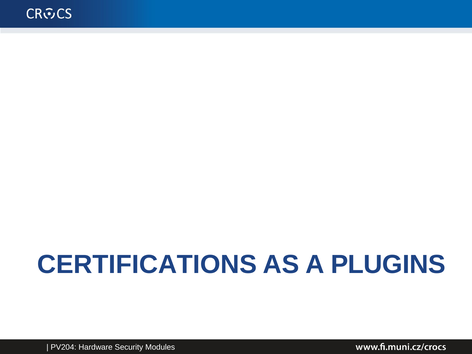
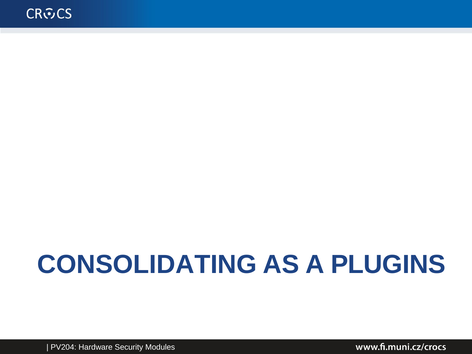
CERTIFICATIONS: CERTIFICATIONS -> CONSOLIDATING (147, 264)
